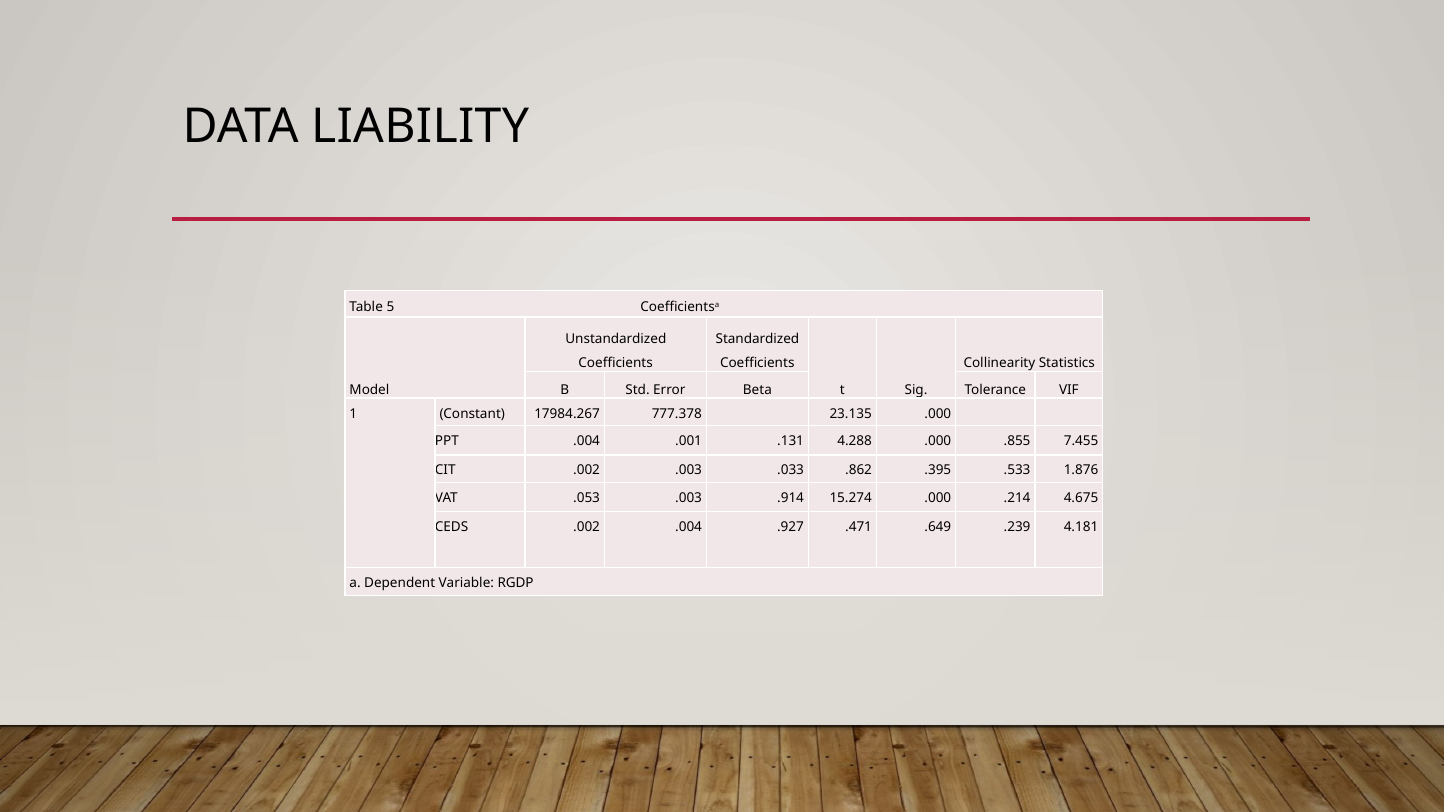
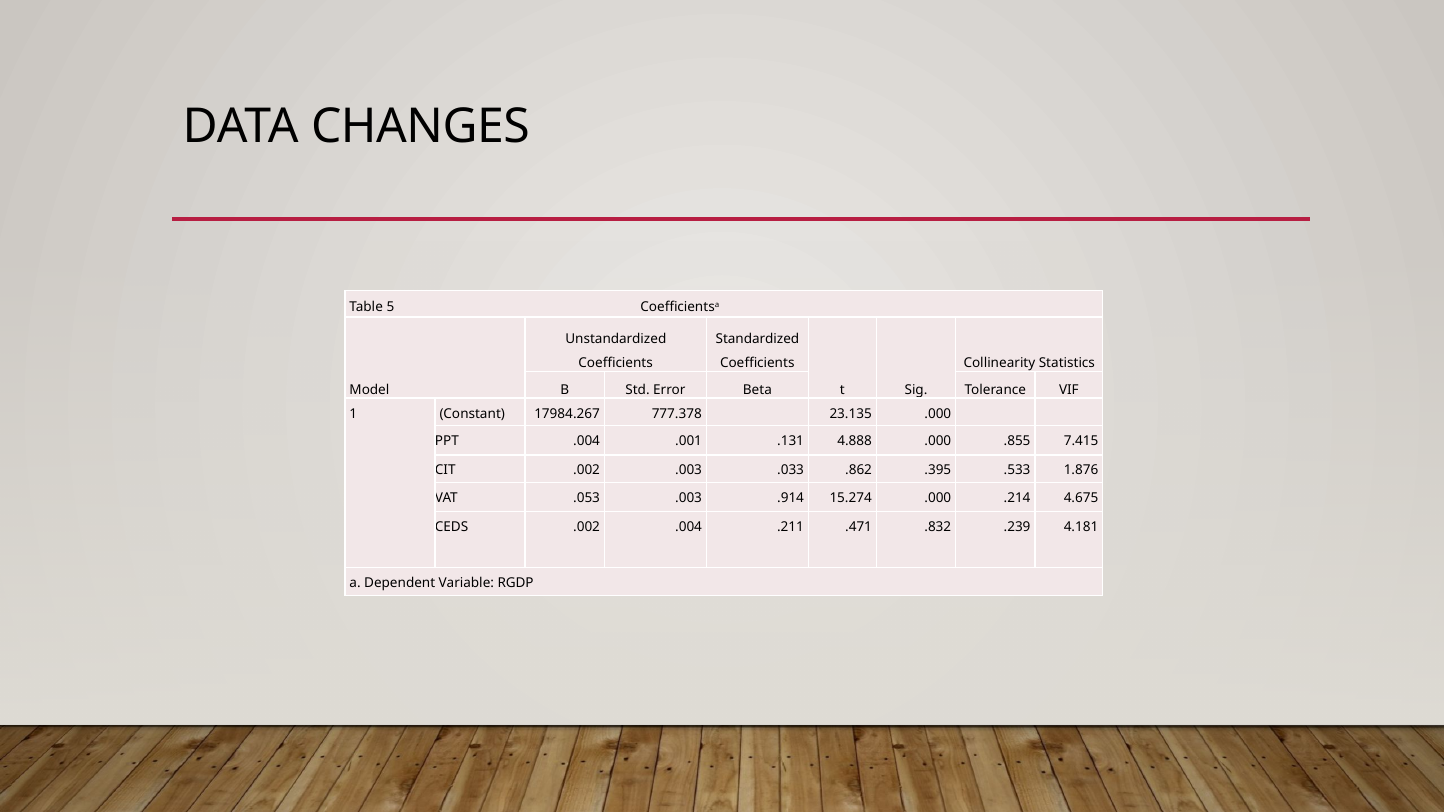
LIABILITY: LIABILITY -> CHANGES (420, 126)
4.288: 4.288 -> 4.888 (855, 442)
7.455: 7.455 -> 7.415 (1081, 442)
.927: .927 -> .211 (791, 528)
.649: .649 -> .832 (938, 528)
